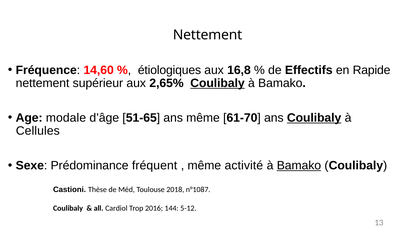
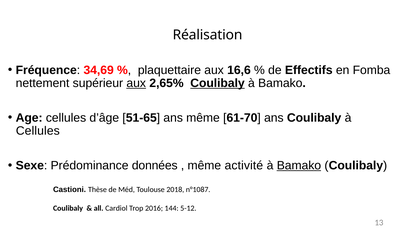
Nettement: Nettement -> Réalisation (208, 35)
14,60: 14,60 -> 34,69 (99, 70)
étiologiques: étiologiques -> plaquettaire (169, 70)
16,8: 16,8 -> 16,6 (239, 70)
Rapide: Rapide -> Fomba (371, 70)
aux underline: none -> present (136, 83)
Age modale: modale -> cellules (66, 118)
Coulibaly underline: present -> none (314, 118)
fréquent: fréquent -> données (155, 166)
